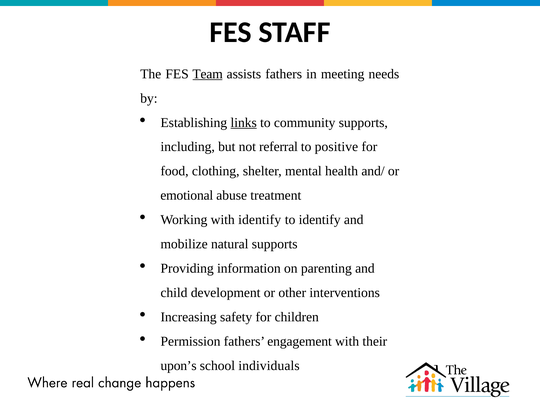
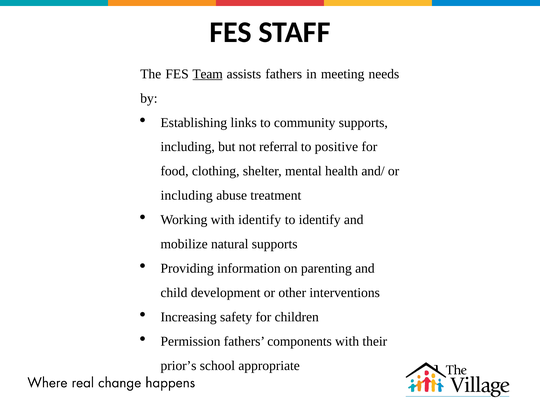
links underline: present -> none (244, 123)
emotional: emotional -> including (187, 195)
engagement: engagement -> components (300, 341)
upon’s: upon’s -> prior’s (179, 366)
individuals: individuals -> appropriate (269, 366)
